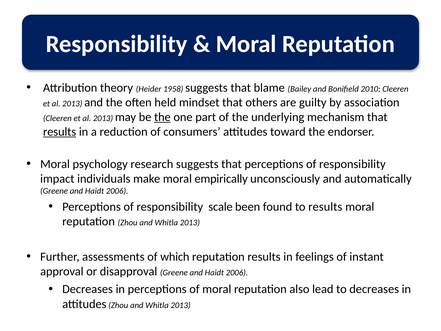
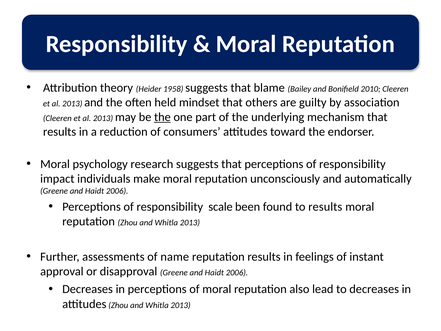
results underline: present -> none (60, 132)
make moral empirically: empirically -> reputation (221, 179)
which: which -> name (175, 257)
